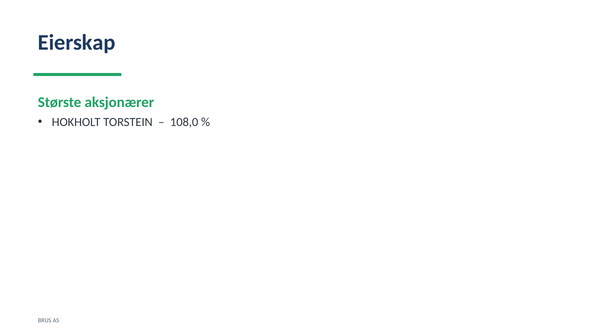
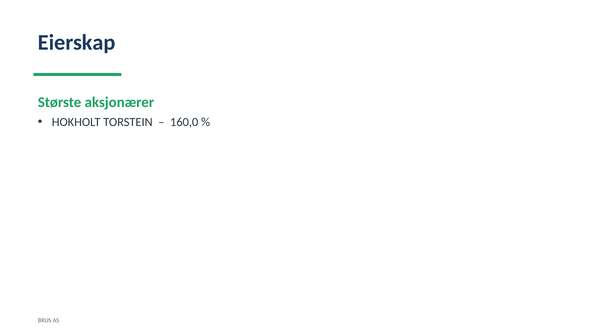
108,0: 108,0 -> 160,0 (184, 122)
